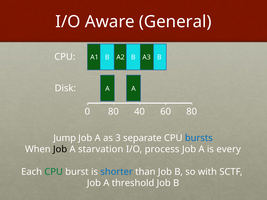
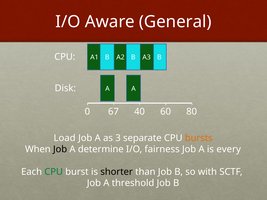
0 80: 80 -> 67 (113, 112)
Jump: Jump -> Load (65, 138)
bursts colour: blue -> orange (199, 138)
starvation: starvation -> determine (101, 149)
process: process -> fairness (162, 149)
shorter colour: blue -> black (117, 172)
